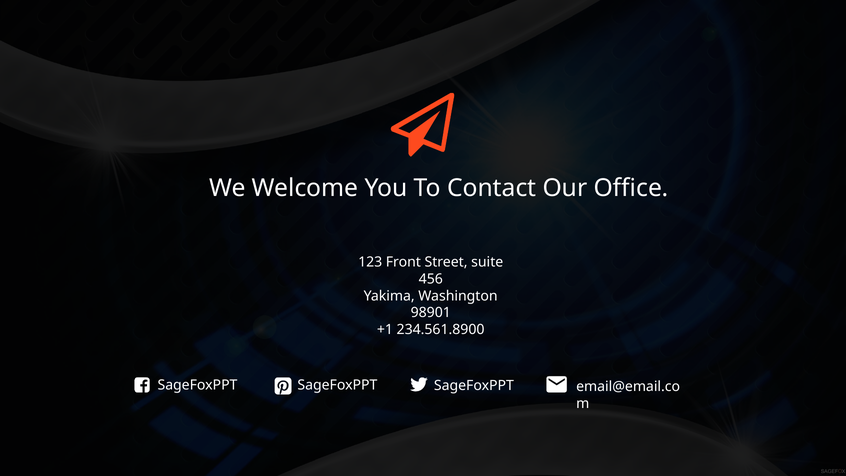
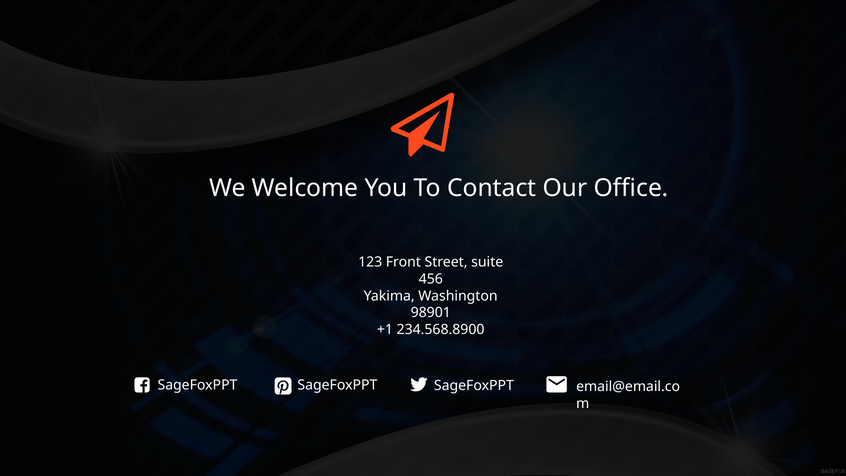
234.561.8900: 234.561.8900 -> 234.568.8900 (441, 330)
